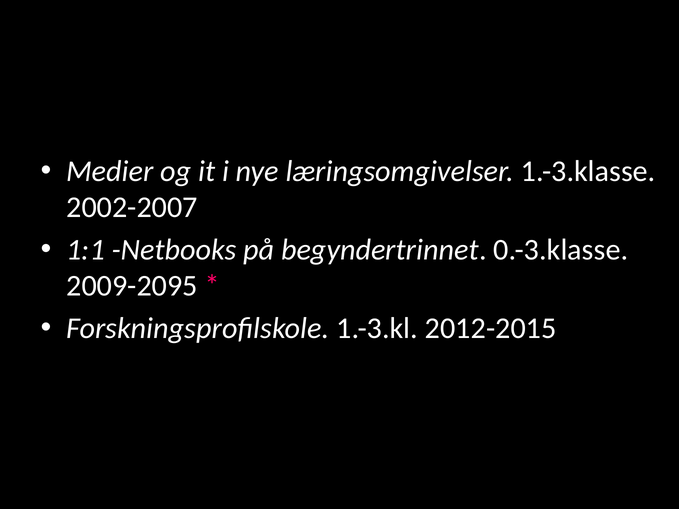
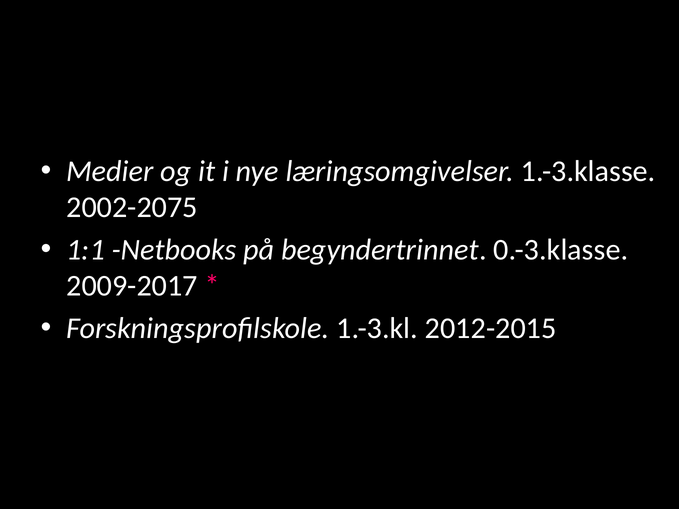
2002-2007: 2002-2007 -> 2002-2075 (132, 208)
2009-2095: 2009-2095 -> 2009-2017 (132, 286)
